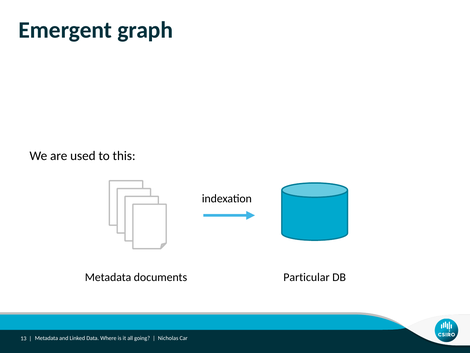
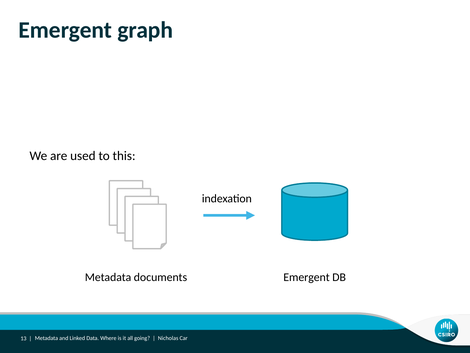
documents Particular: Particular -> Emergent (307, 277)
